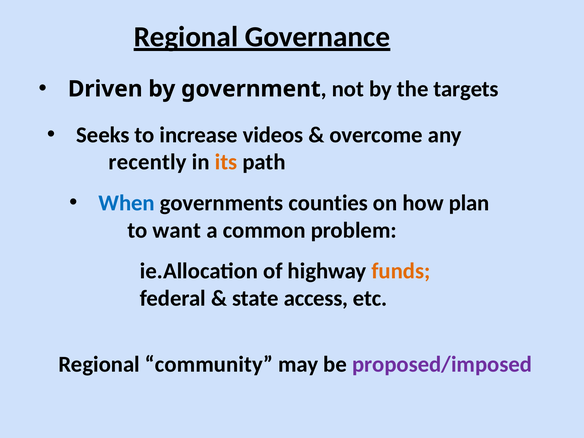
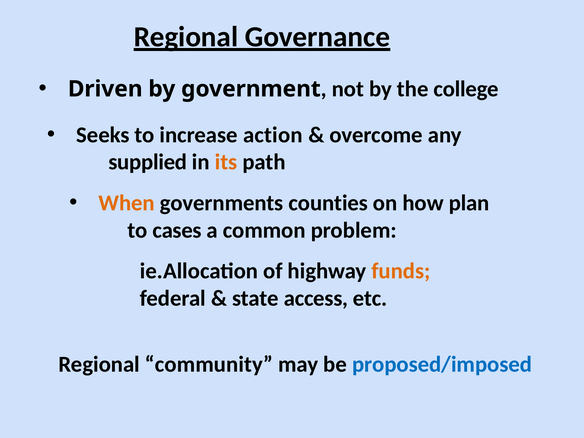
targets: targets -> college (466, 89)
videos: videos -> action (273, 135)
recently: recently -> supplied (148, 162)
When colour: blue -> orange (127, 203)
want: want -> cases (177, 230)
proposed/imposed colour: purple -> blue (442, 364)
